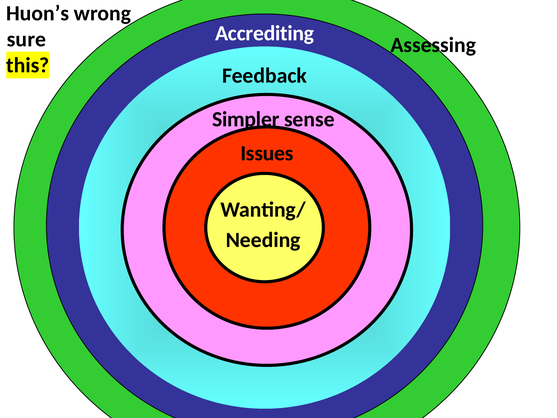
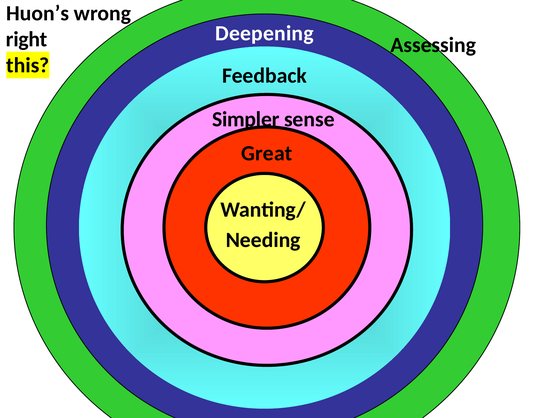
Accrediting: Accrediting -> Deepening (264, 33)
sure: sure -> right (27, 39)
Issues: Issues -> Great (267, 153)
